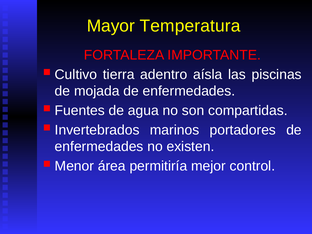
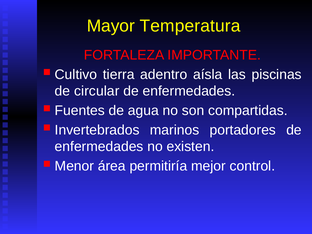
mojada: mojada -> circular (97, 91)
